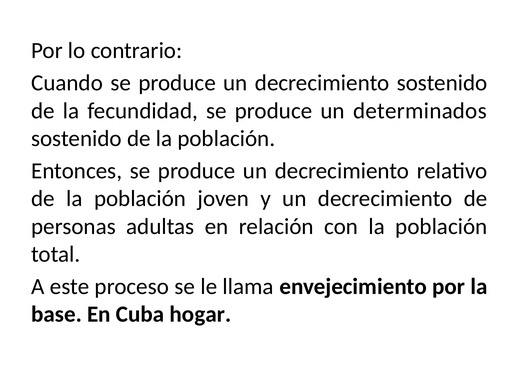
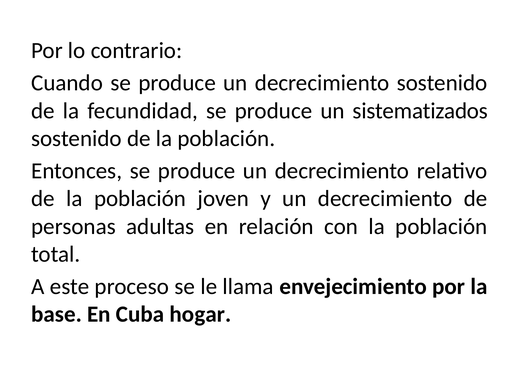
determinados: determinados -> sistematizados (420, 111)
